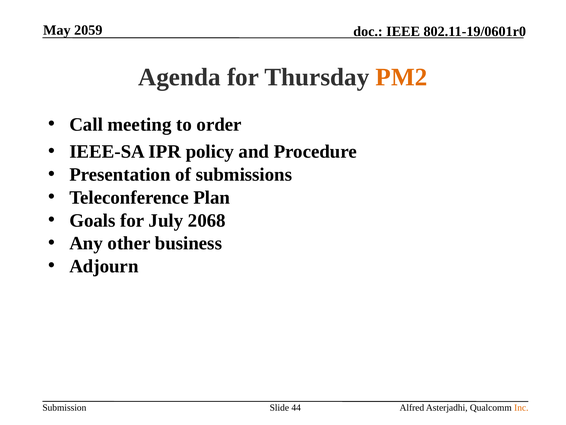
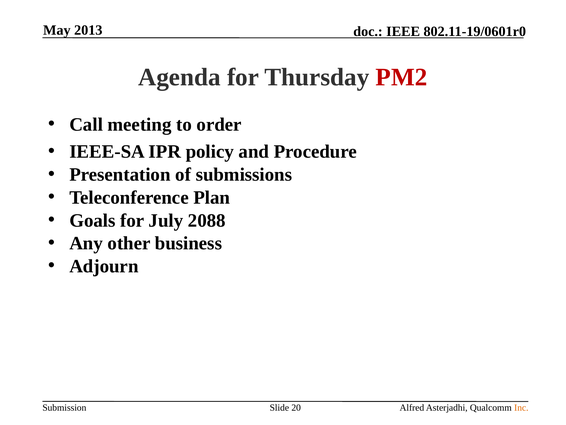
2059: 2059 -> 2013 (88, 30)
PM2 colour: orange -> red (401, 77)
2068: 2068 -> 2088 (207, 220)
44: 44 -> 20 (296, 407)
